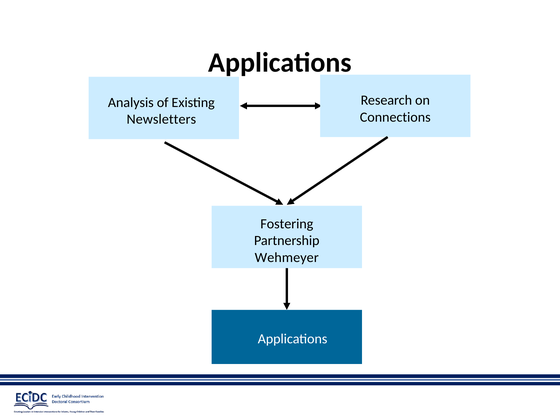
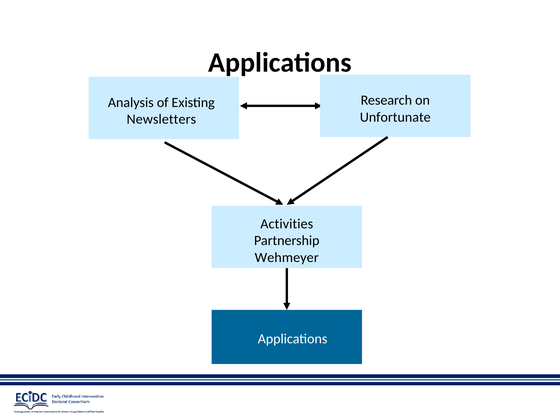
Connections: Connections -> Unfortunate (395, 117)
Fostering: Fostering -> Activities (287, 224)
